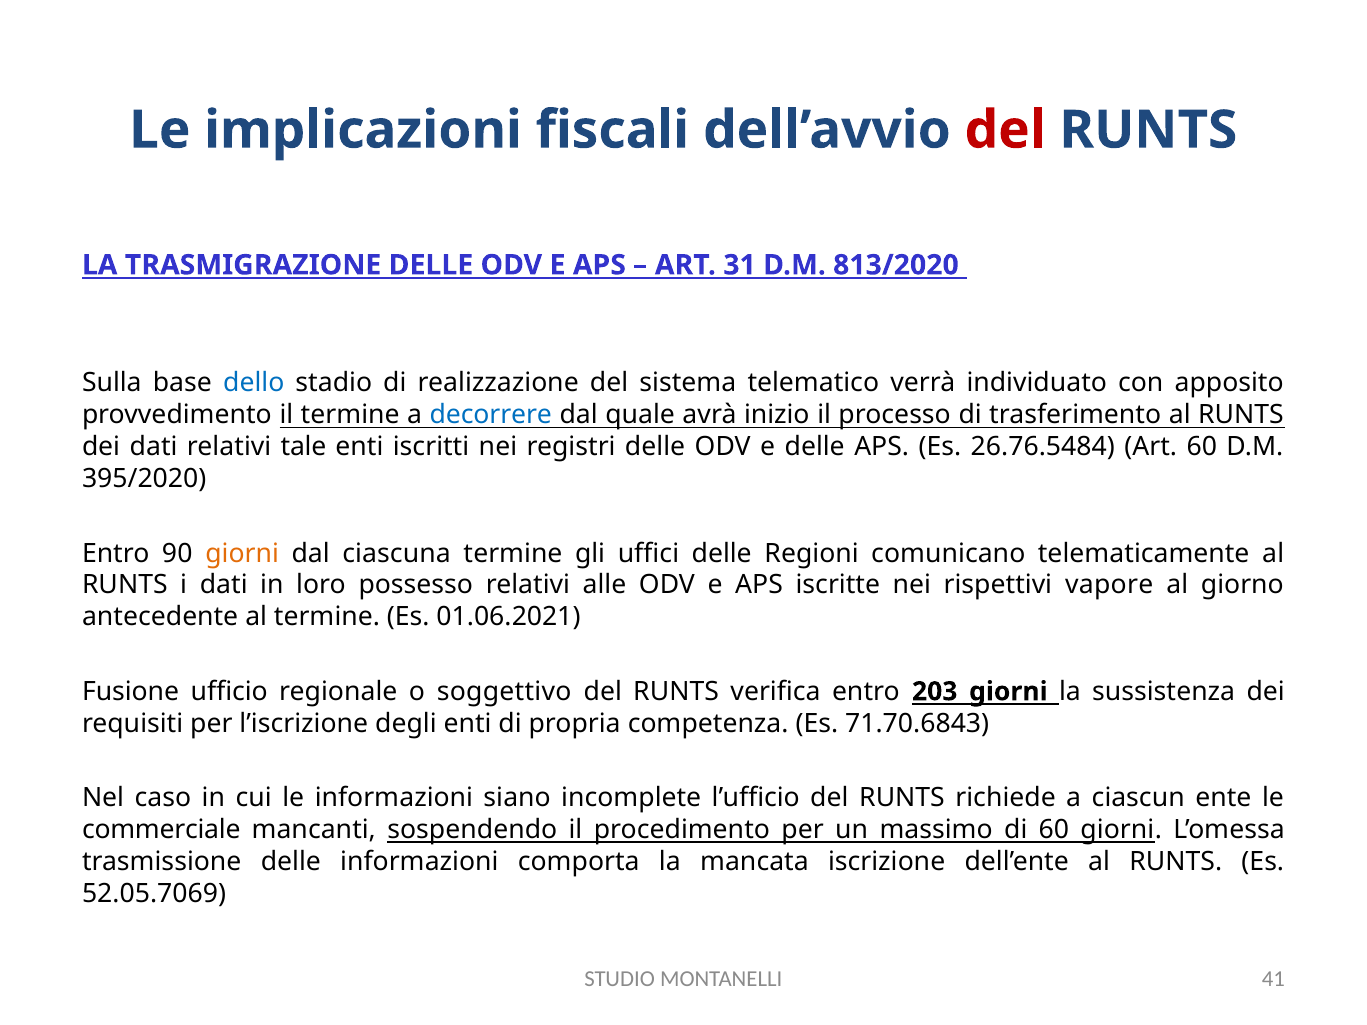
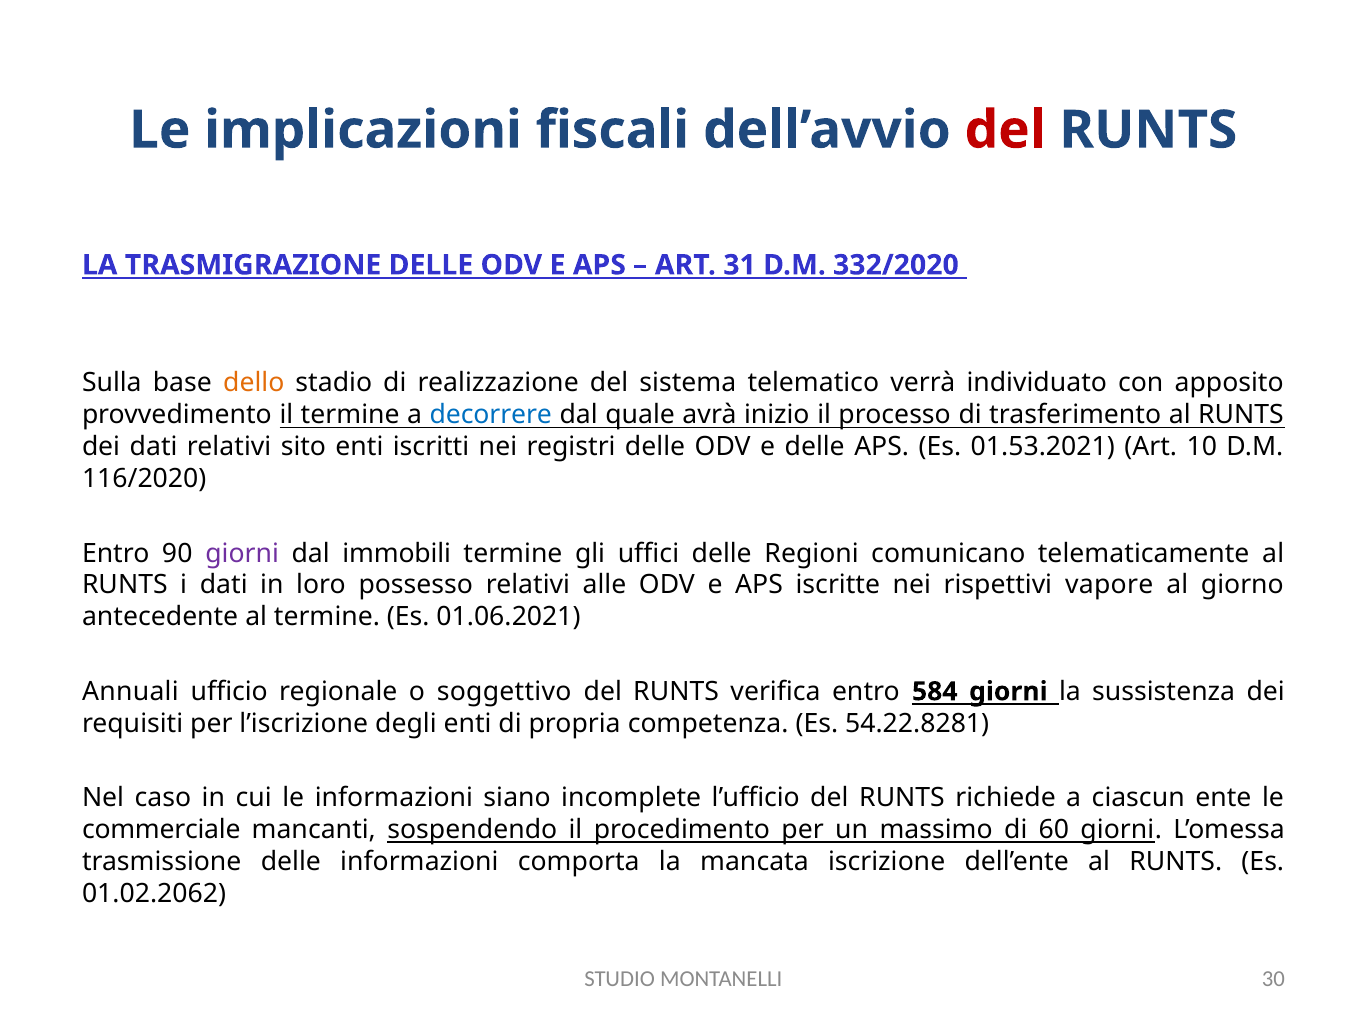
813/2020: 813/2020 -> 332/2020 (896, 265)
dello colour: blue -> orange (254, 383)
tale: tale -> sito (303, 447)
26.76.5484: 26.76.5484 -> 01.53.2021 (1043, 447)
Art 60: 60 -> 10 (1202, 447)
395/2020: 395/2020 -> 116/2020 (144, 479)
giorni colour: orange -> purple (242, 553)
ciascuna: ciascuna -> immobili (397, 553)
Fusione: Fusione -> Annuali (130, 692)
203: 203 -> 584 (935, 692)
71.70.6843: 71.70.6843 -> 54.22.8281 (917, 724)
52.05.7069: 52.05.7069 -> 01.02.2062 (154, 894)
41: 41 -> 30 (1273, 979)
